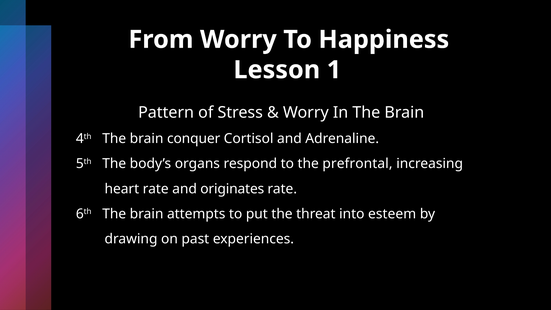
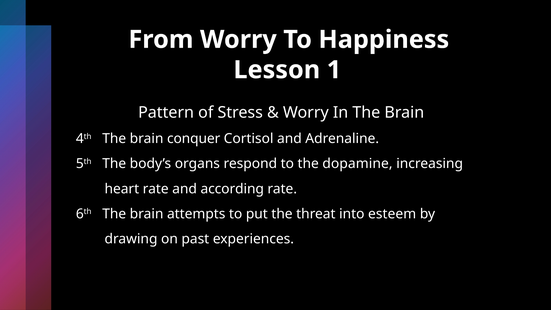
prefrontal: prefrontal -> dopamine (358, 164)
originates: originates -> according (232, 189)
